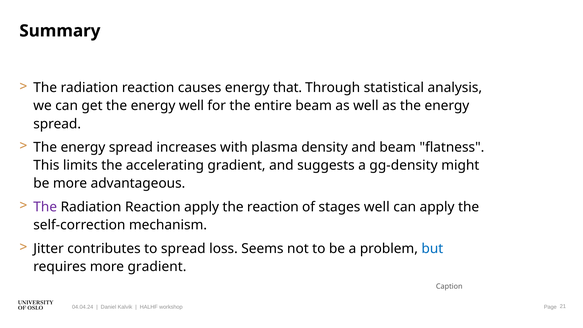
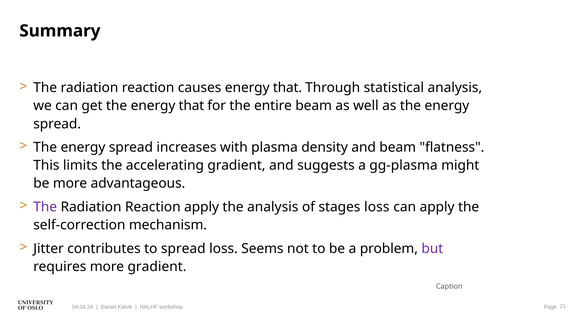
the energy well: well -> that (191, 106)
gg-density: gg-density -> gg-plasma (404, 165)
the reaction: reaction -> analysis (273, 207)
stages well: well -> loss (377, 207)
but colour: blue -> purple (432, 248)
